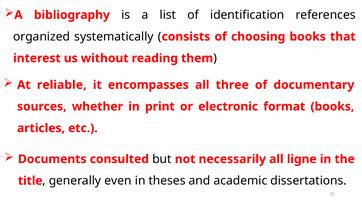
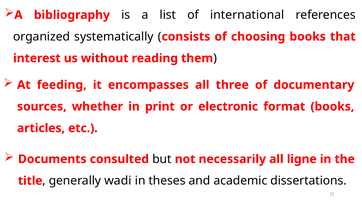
identification: identification -> international (247, 15)
reliable: reliable -> feeding (62, 85)
even: even -> wadi (118, 181)
